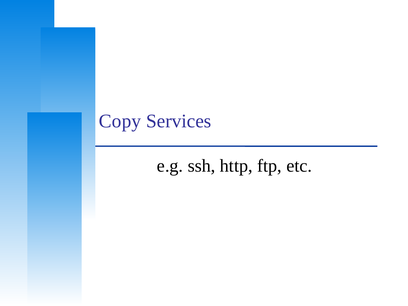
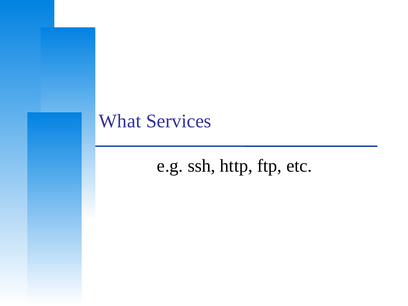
Copy: Copy -> What (120, 121)
